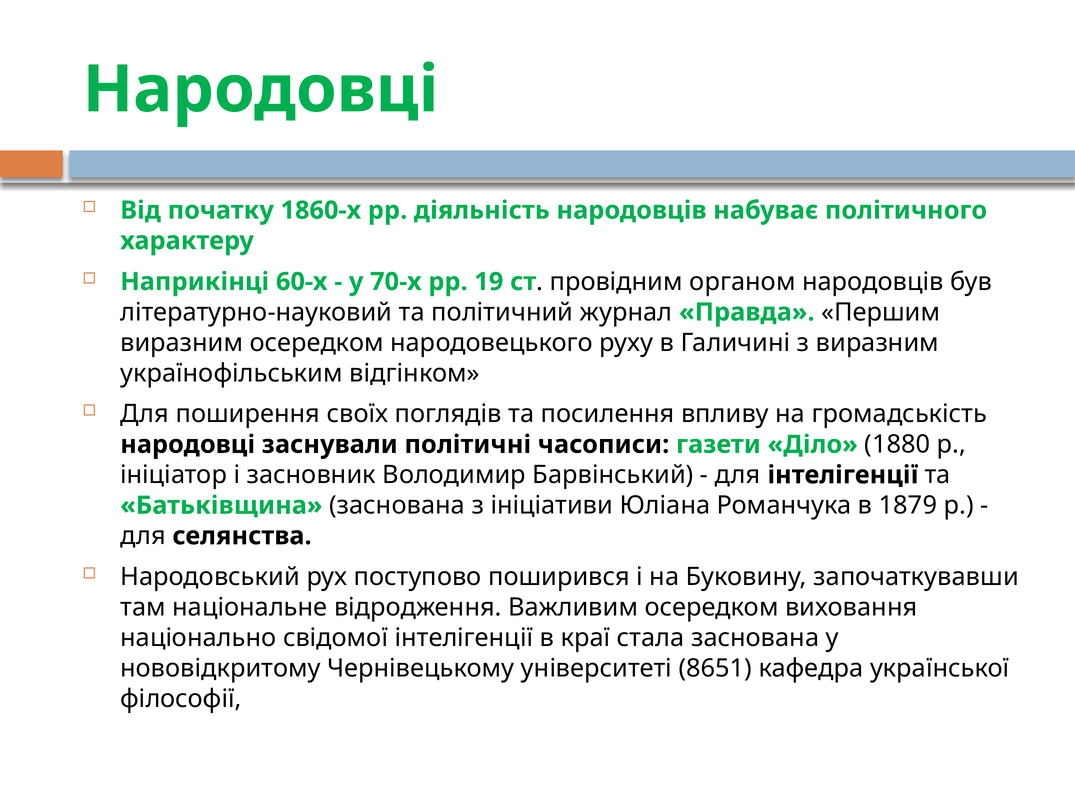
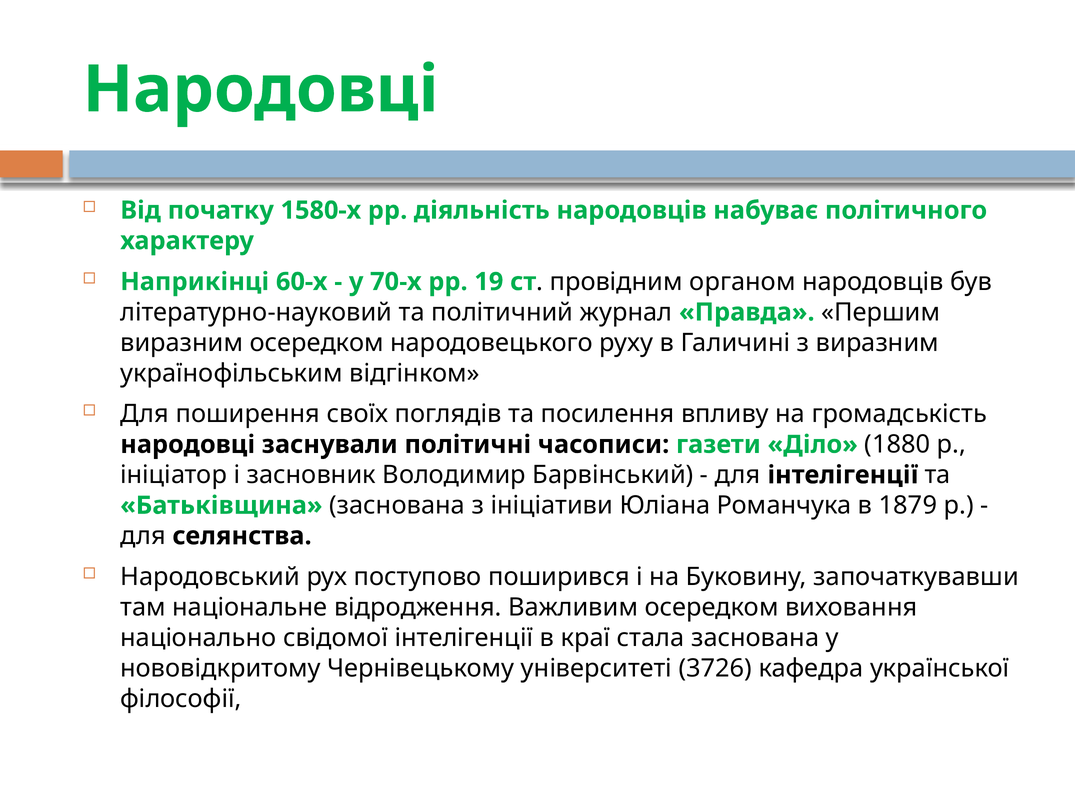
1860-х: 1860-х -> 1580-х (321, 210)
8651: 8651 -> 3726 (715, 668)
